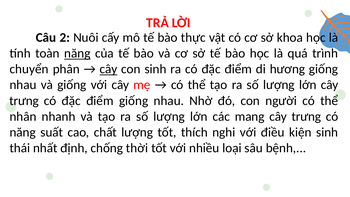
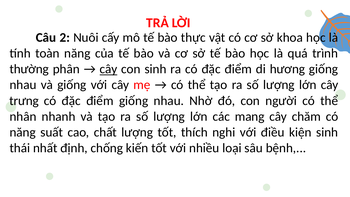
năng underline: present -> none (77, 53)
chuyển: chuyển -> thường (29, 69)
trưng: trưng -> chăm (306, 116)
thời: thời -> kiến (137, 148)
